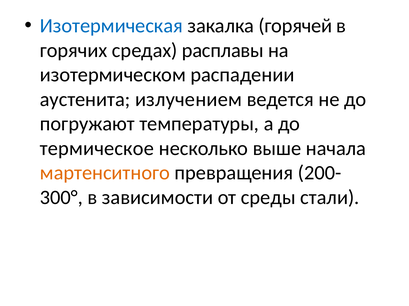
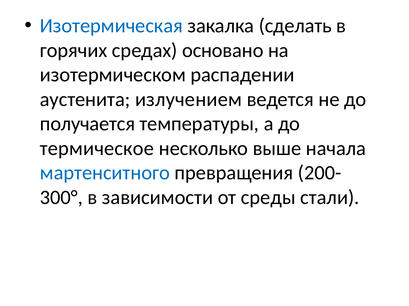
горячей: горячей -> сделать (295, 26)
расплавы: расплавы -> основано (223, 51)
погружают: погружают -> получается (87, 124)
мартенситного colour: orange -> blue (105, 173)
